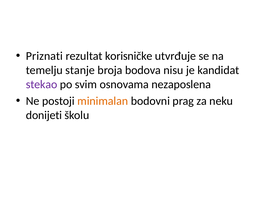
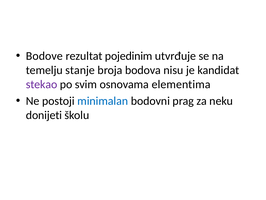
Priznati: Priznati -> Bodove (44, 56)
korisničke: korisničke -> pojedinim (129, 56)
nezaposlena: nezaposlena -> elementima (181, 84)
minimalan colour: orange -> blue (103, 101)
